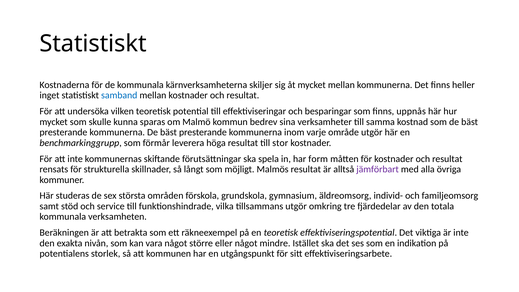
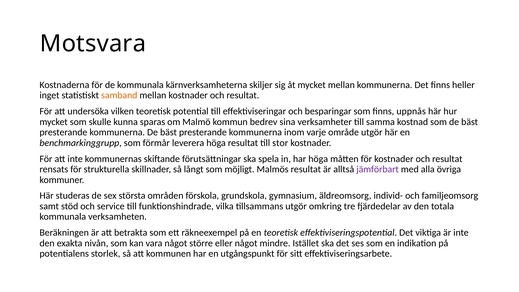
Statistiskt: Statistiskt -> Motsvara (93, 44)
samband colour: blue -> orange (119, 95)
har form: form -> höga (318, 159)
